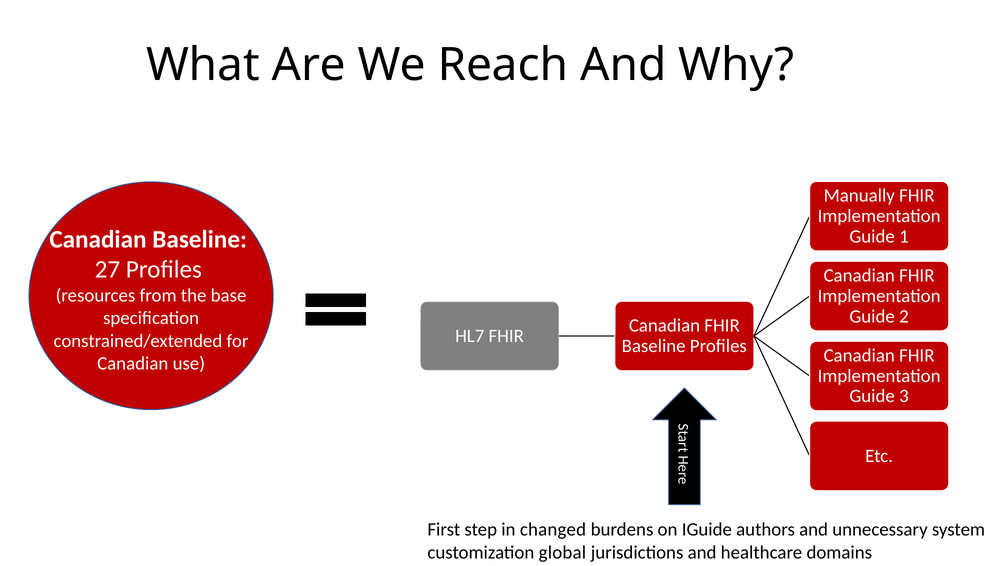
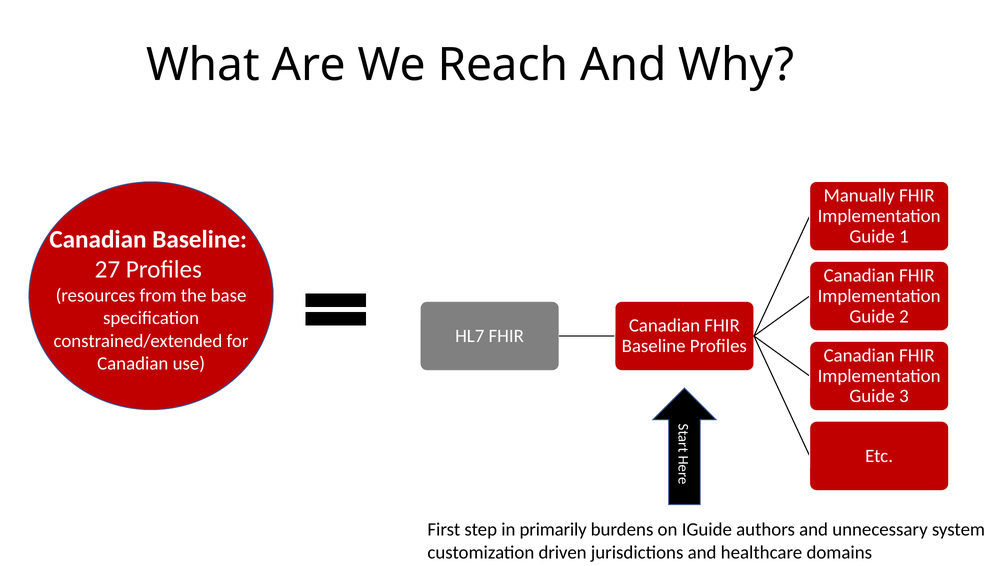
changed: changed -> primarily (553, 530)
global: global -> driven (563, 553)
